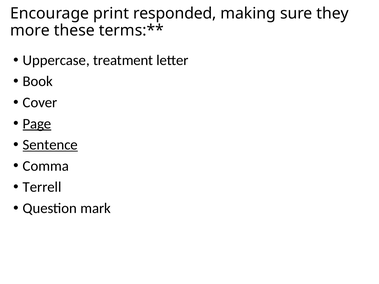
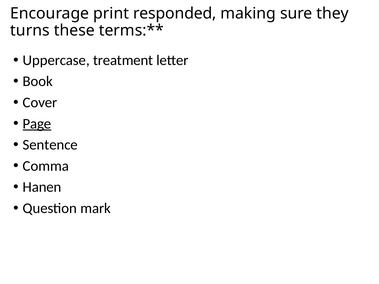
more: more -> turns (30, 31)
Sentence underline: present -> none (50, 145)
Terrell: Terrell -> Hanen (42, 187)
